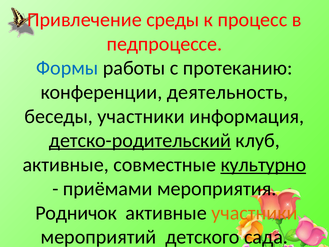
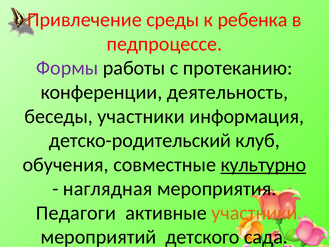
процесс: процесс -> ребенка (253, 20)
Формы colour: blue -> purple (67, 68)
детско-родительский underline: present -> none (140, 140)
активные: активные -> обучения (66, 164)
приёмами: приёмами -> наглядная (108, 189)
Родничок: Родничок -> Педагоги (76, 213)
